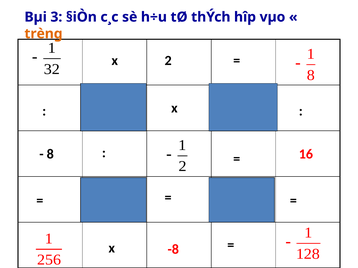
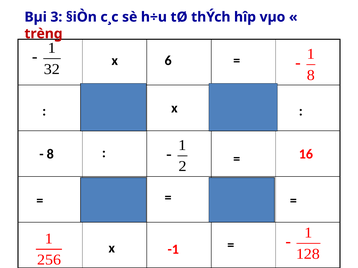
trèng colour: orange -> red (43, 34)
x 2: 2 -> 6 (168, 61)
-8: -8 -> -1 (173, 250)
